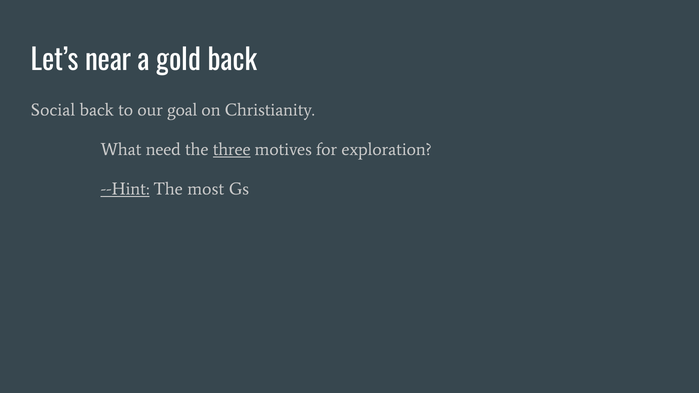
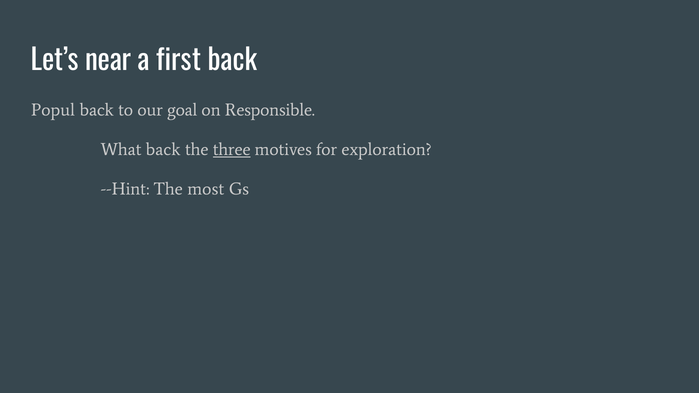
gold: gold -> first (179, 61)
Social: Social -> Popul (53, 110)
Christianity: Christianity -> Responsible (270, 110)
What need: need -> back (163, 150)
--Hint underline: present -> none (125, 189)
